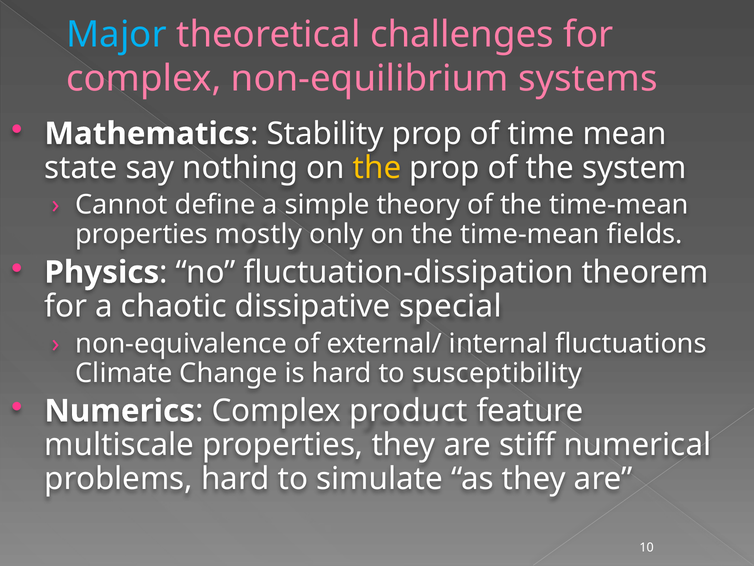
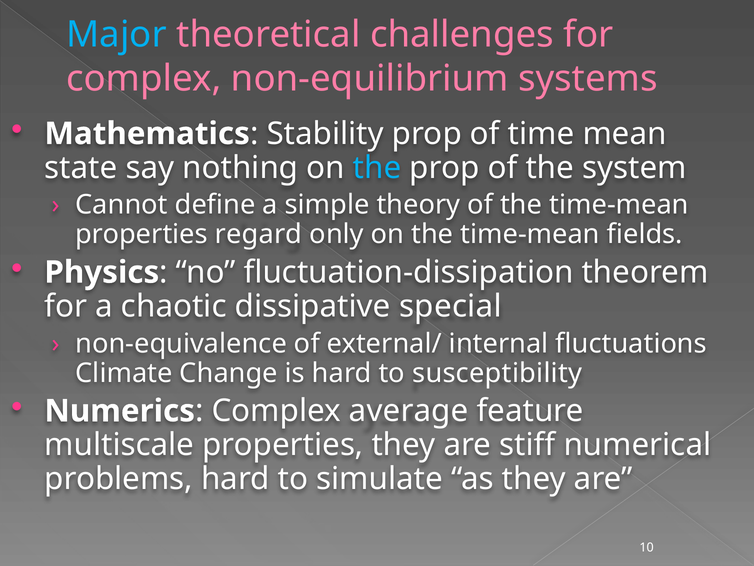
the colour: yellow -> light blue (377, 168)
mostly: mostly -> regard (259, 234)
product: product -> average (409, 411)
